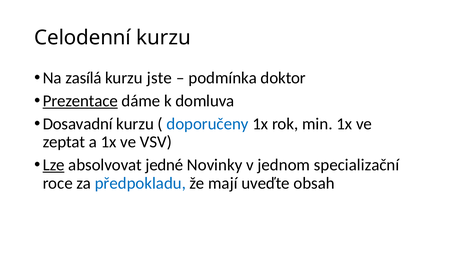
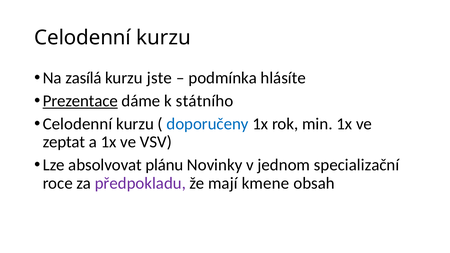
doktor: doktor -> hlásíte (283, 78)
domluva: domluva -> státního (205, 101)
Dosavadní: Dosavadní -> Celodenní (78, 124)
Lze underline: present -> none (54, 165)
jedné: jedné -> plánu (164, 165)
předpokladu colour: blue -> purple (140, 183)
uveďte: uveďte -> kmene (265, 183)
